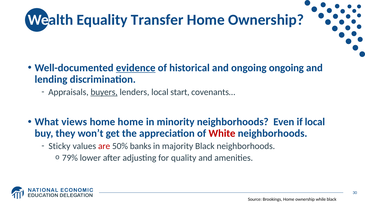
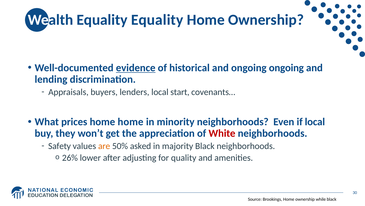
Equality Transfer: Transfer -> Equality (157, 20)
buyers underline: present -> none (104, 92)
views: views -> prices (74, 122)
Sticky: Sticky -> Safety (60, 146)
are colour: red -> orange (104, 146)
banks: banks -> asked (141, 146)
79%: 79% -> 26% (70, 157)
